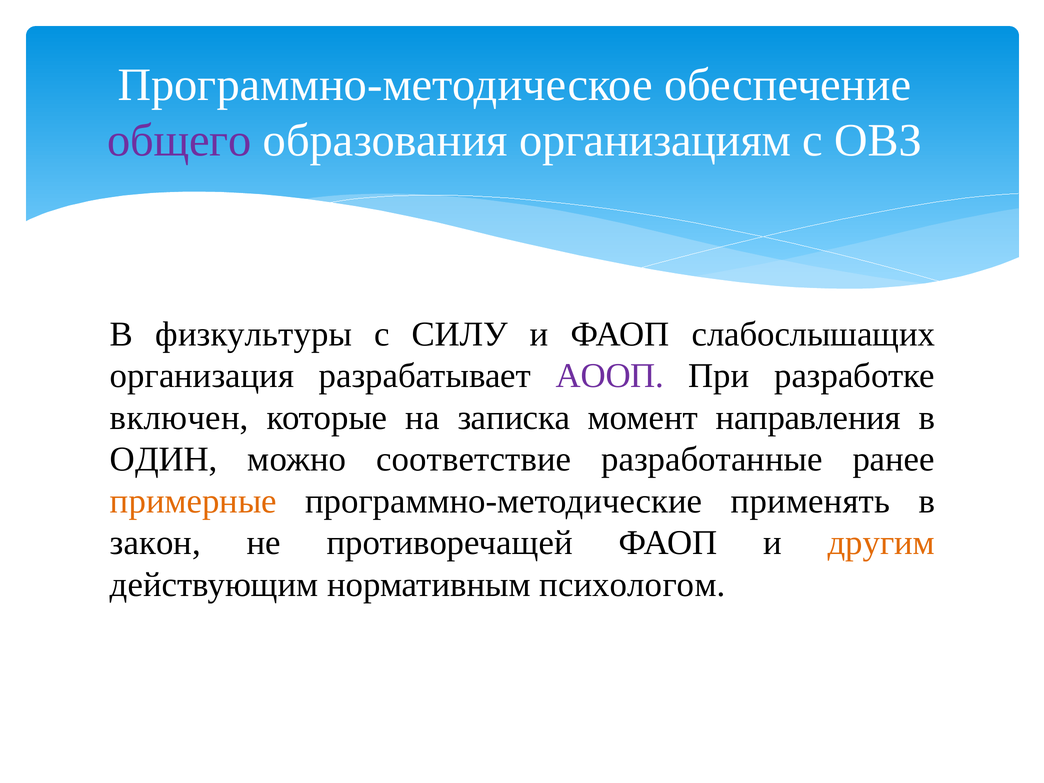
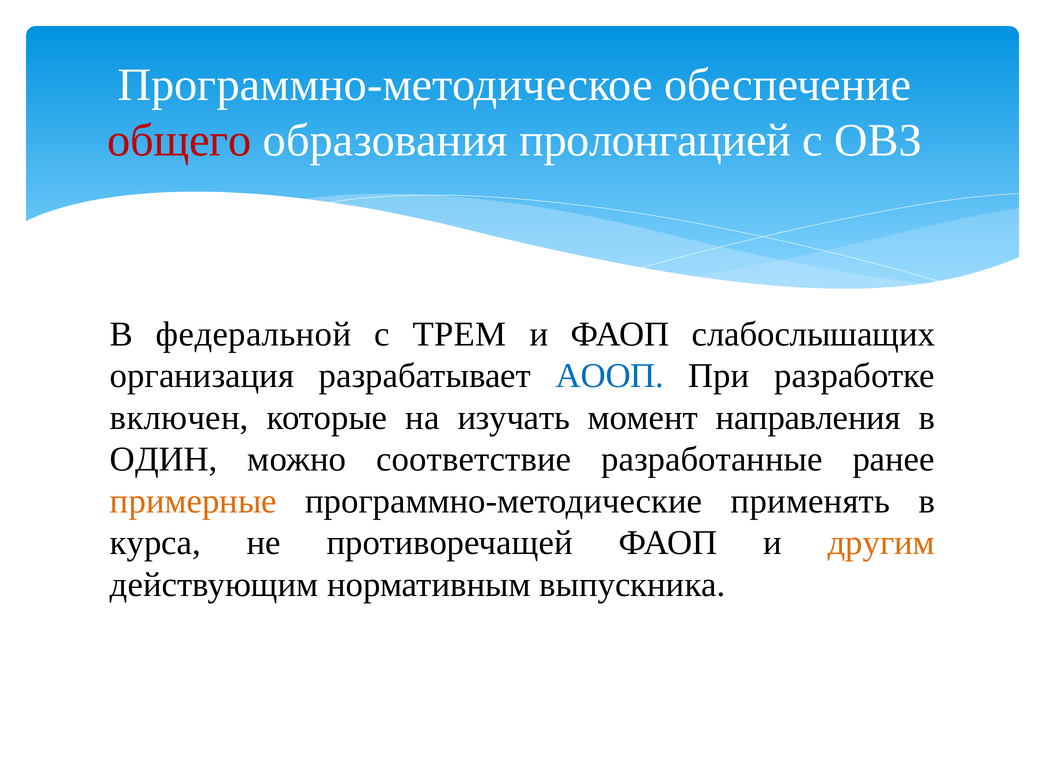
общего colour: purple -> red (179, 141)
организациям: организациям -> пролонгацией (655, 141)
физкультуры: физкультуры -> федеральной (254, 334)
СИЛУ: СИЛУ -> ТРЕМ (459, 334)
АООП colour: purple -> blue (610, 376)
записка: записка -> изучать (514, 418)
закон: закон -> курса (155, 543)
психологом: психологом -> выпускника (632, 585)
